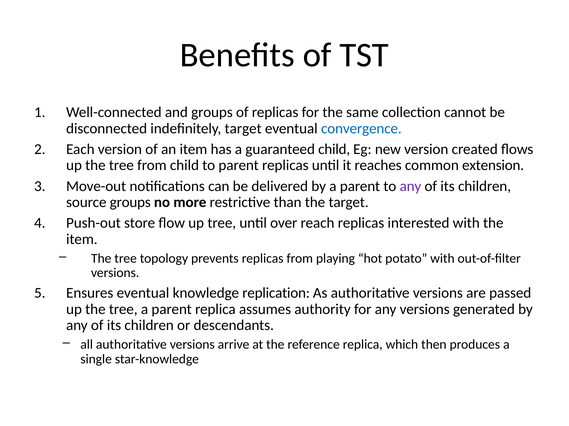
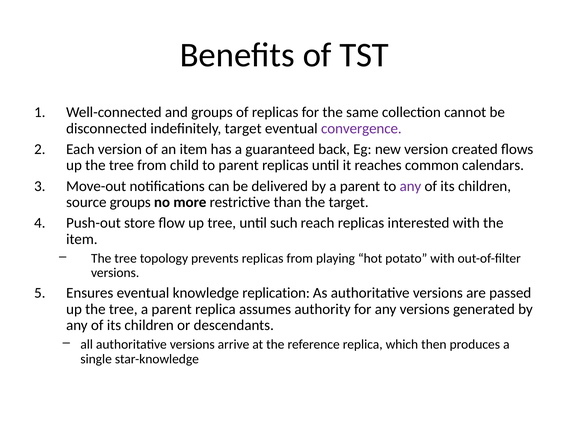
convergence colour: blue -> purple (361, 129)
guaranteed child: child -> back (334, 149)
extension: extension -> calendars (493, 166)
over: over -> such (284, 223)
